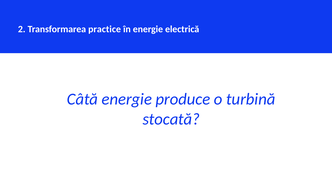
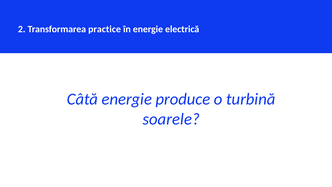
stocată: stocată -> soarele (171, 119)
